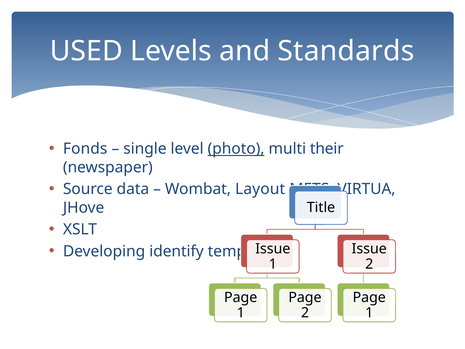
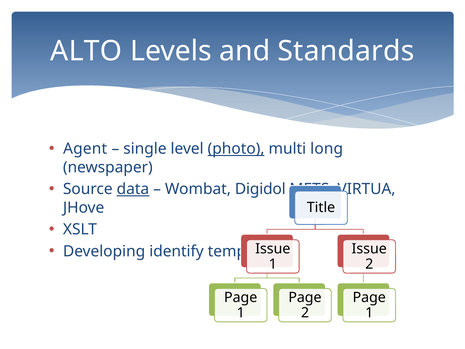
USED: USED -> ALTO (86, 51)
Fonds: Fonds -> Agent (85, 149)
their: their -> long (327, 149)
data underline: none -> present (133, 189)
Layout: Layout -> Digidol (260, 189)
